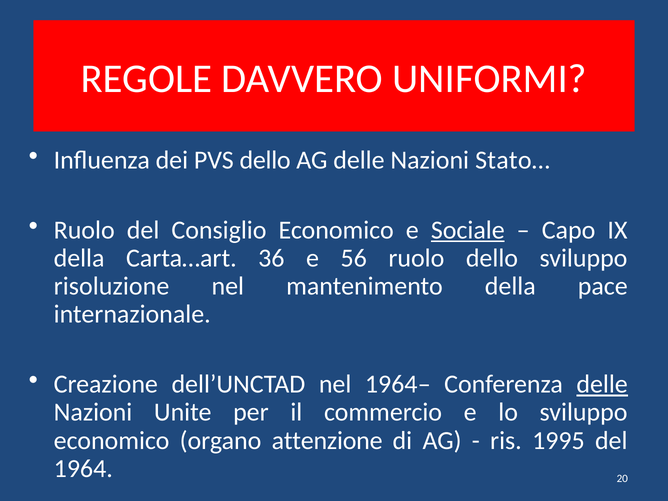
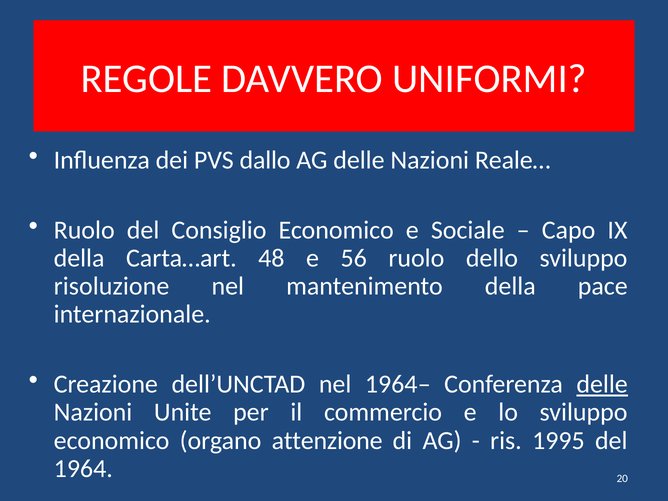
PVS dello: dello -> dallo (265, 160)
Stato…: Stato… -> Reale… (513, 160)
Sociale underline: present -> none (468, 230)
36: 36 -> 48 (271, 258)
